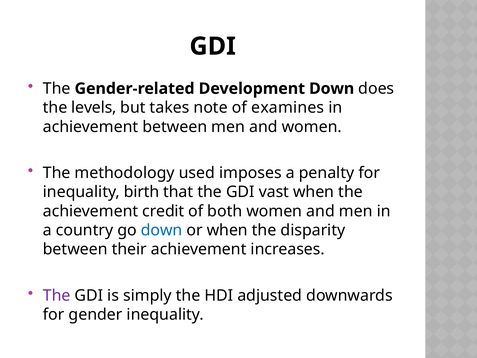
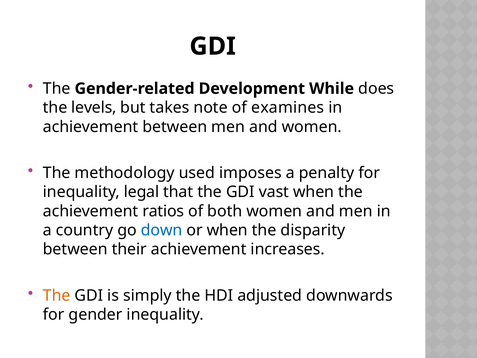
Development Down: Down -> While (332, 89)
birth: birth -> legal (142, 192)
credit: credit -> ratios (163, 211)
The colour: purple -> orange (57, 295)
